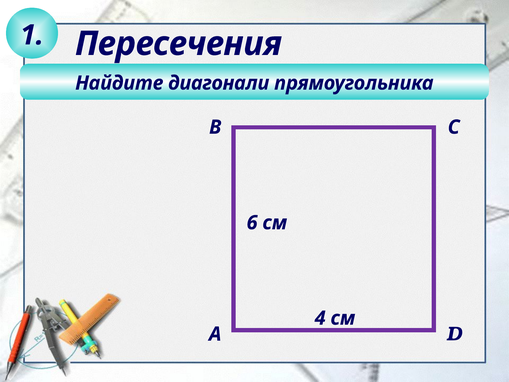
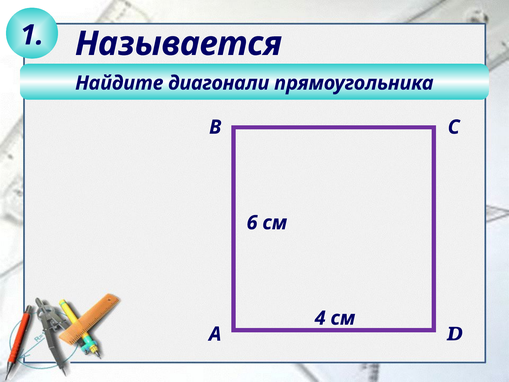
Пересечения: Пересечения -> Называется (179, 44)
